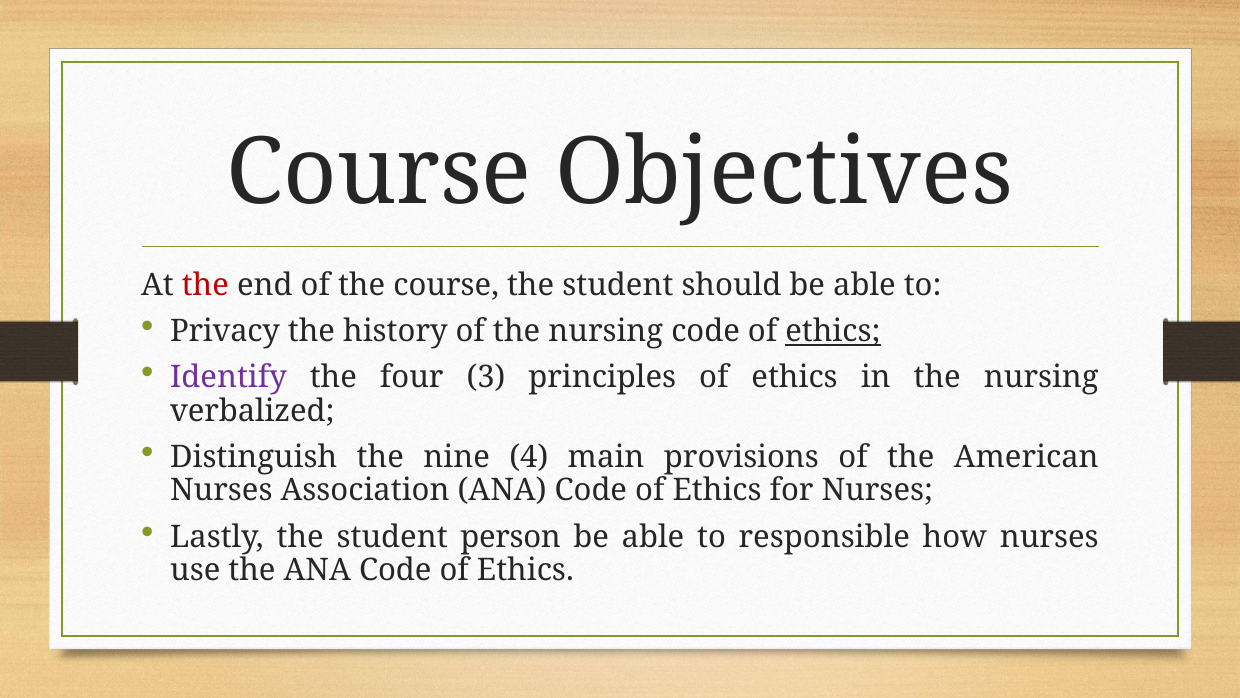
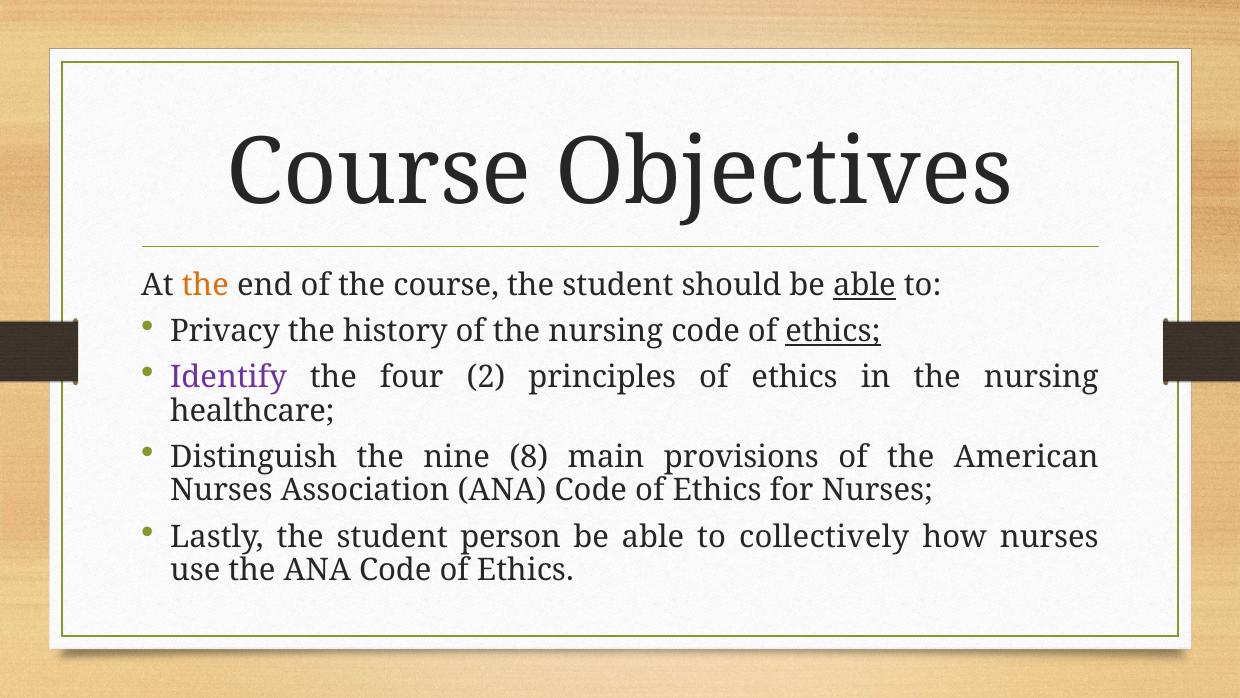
the colour: red -> orange (205, 285)
able underline: none -> present (864, 285)
3: 3 -> 2 (486, 377)
verbalized: verbalized -> healthcare (252, 411)
4: 4 -> 8 (529, 457)
responsible: responsible -> collectively (824, 536)
